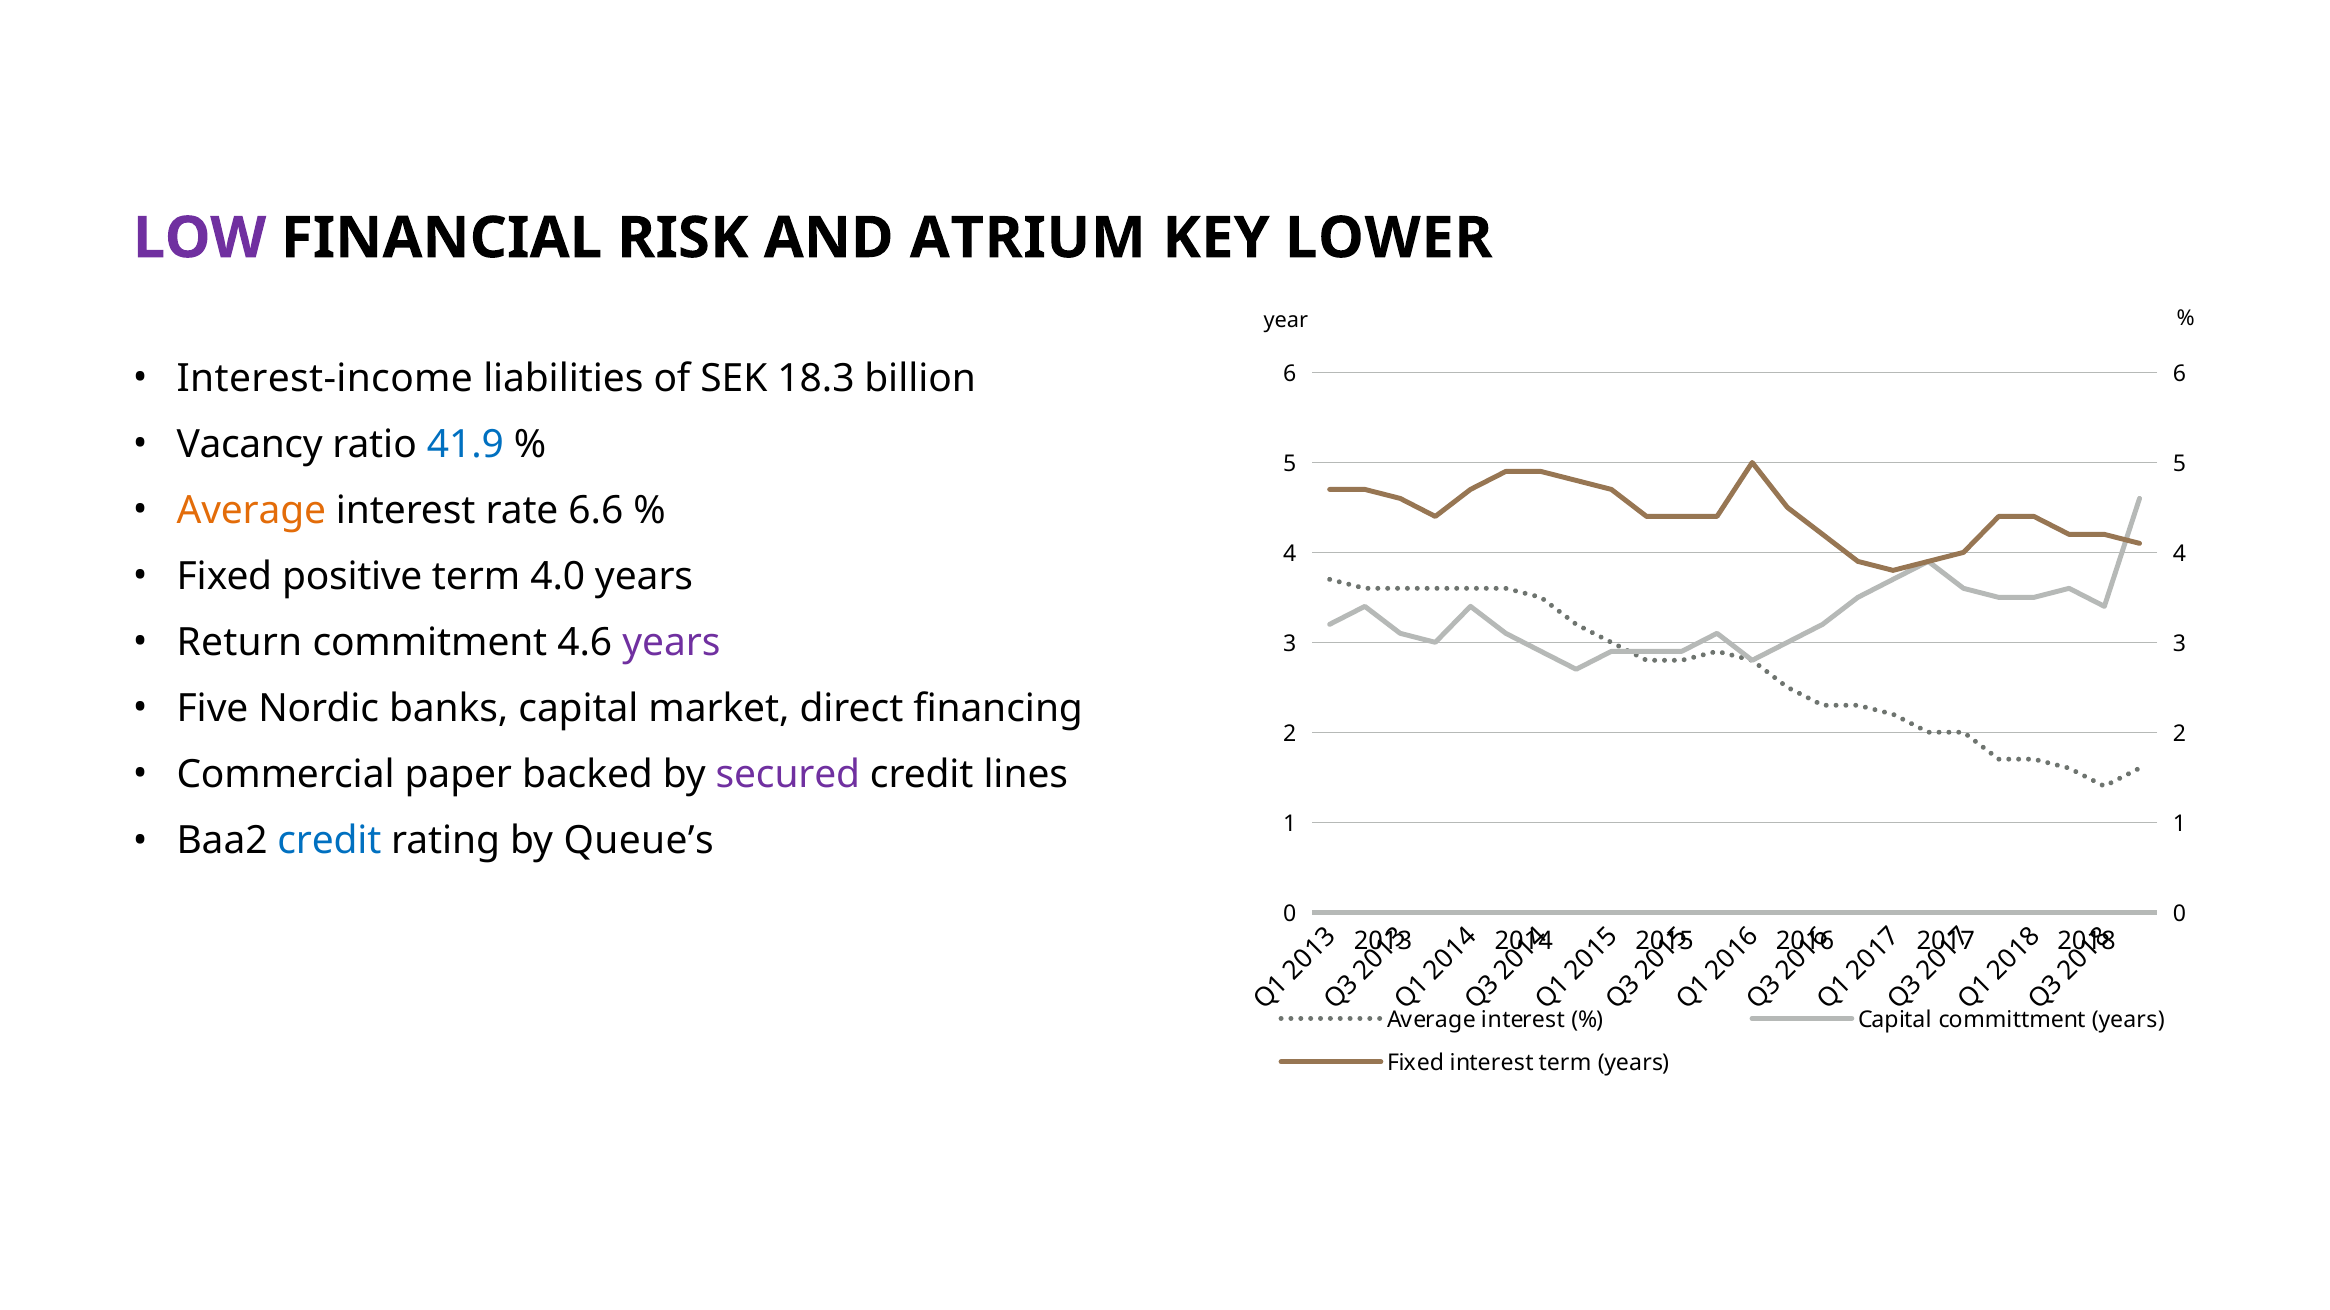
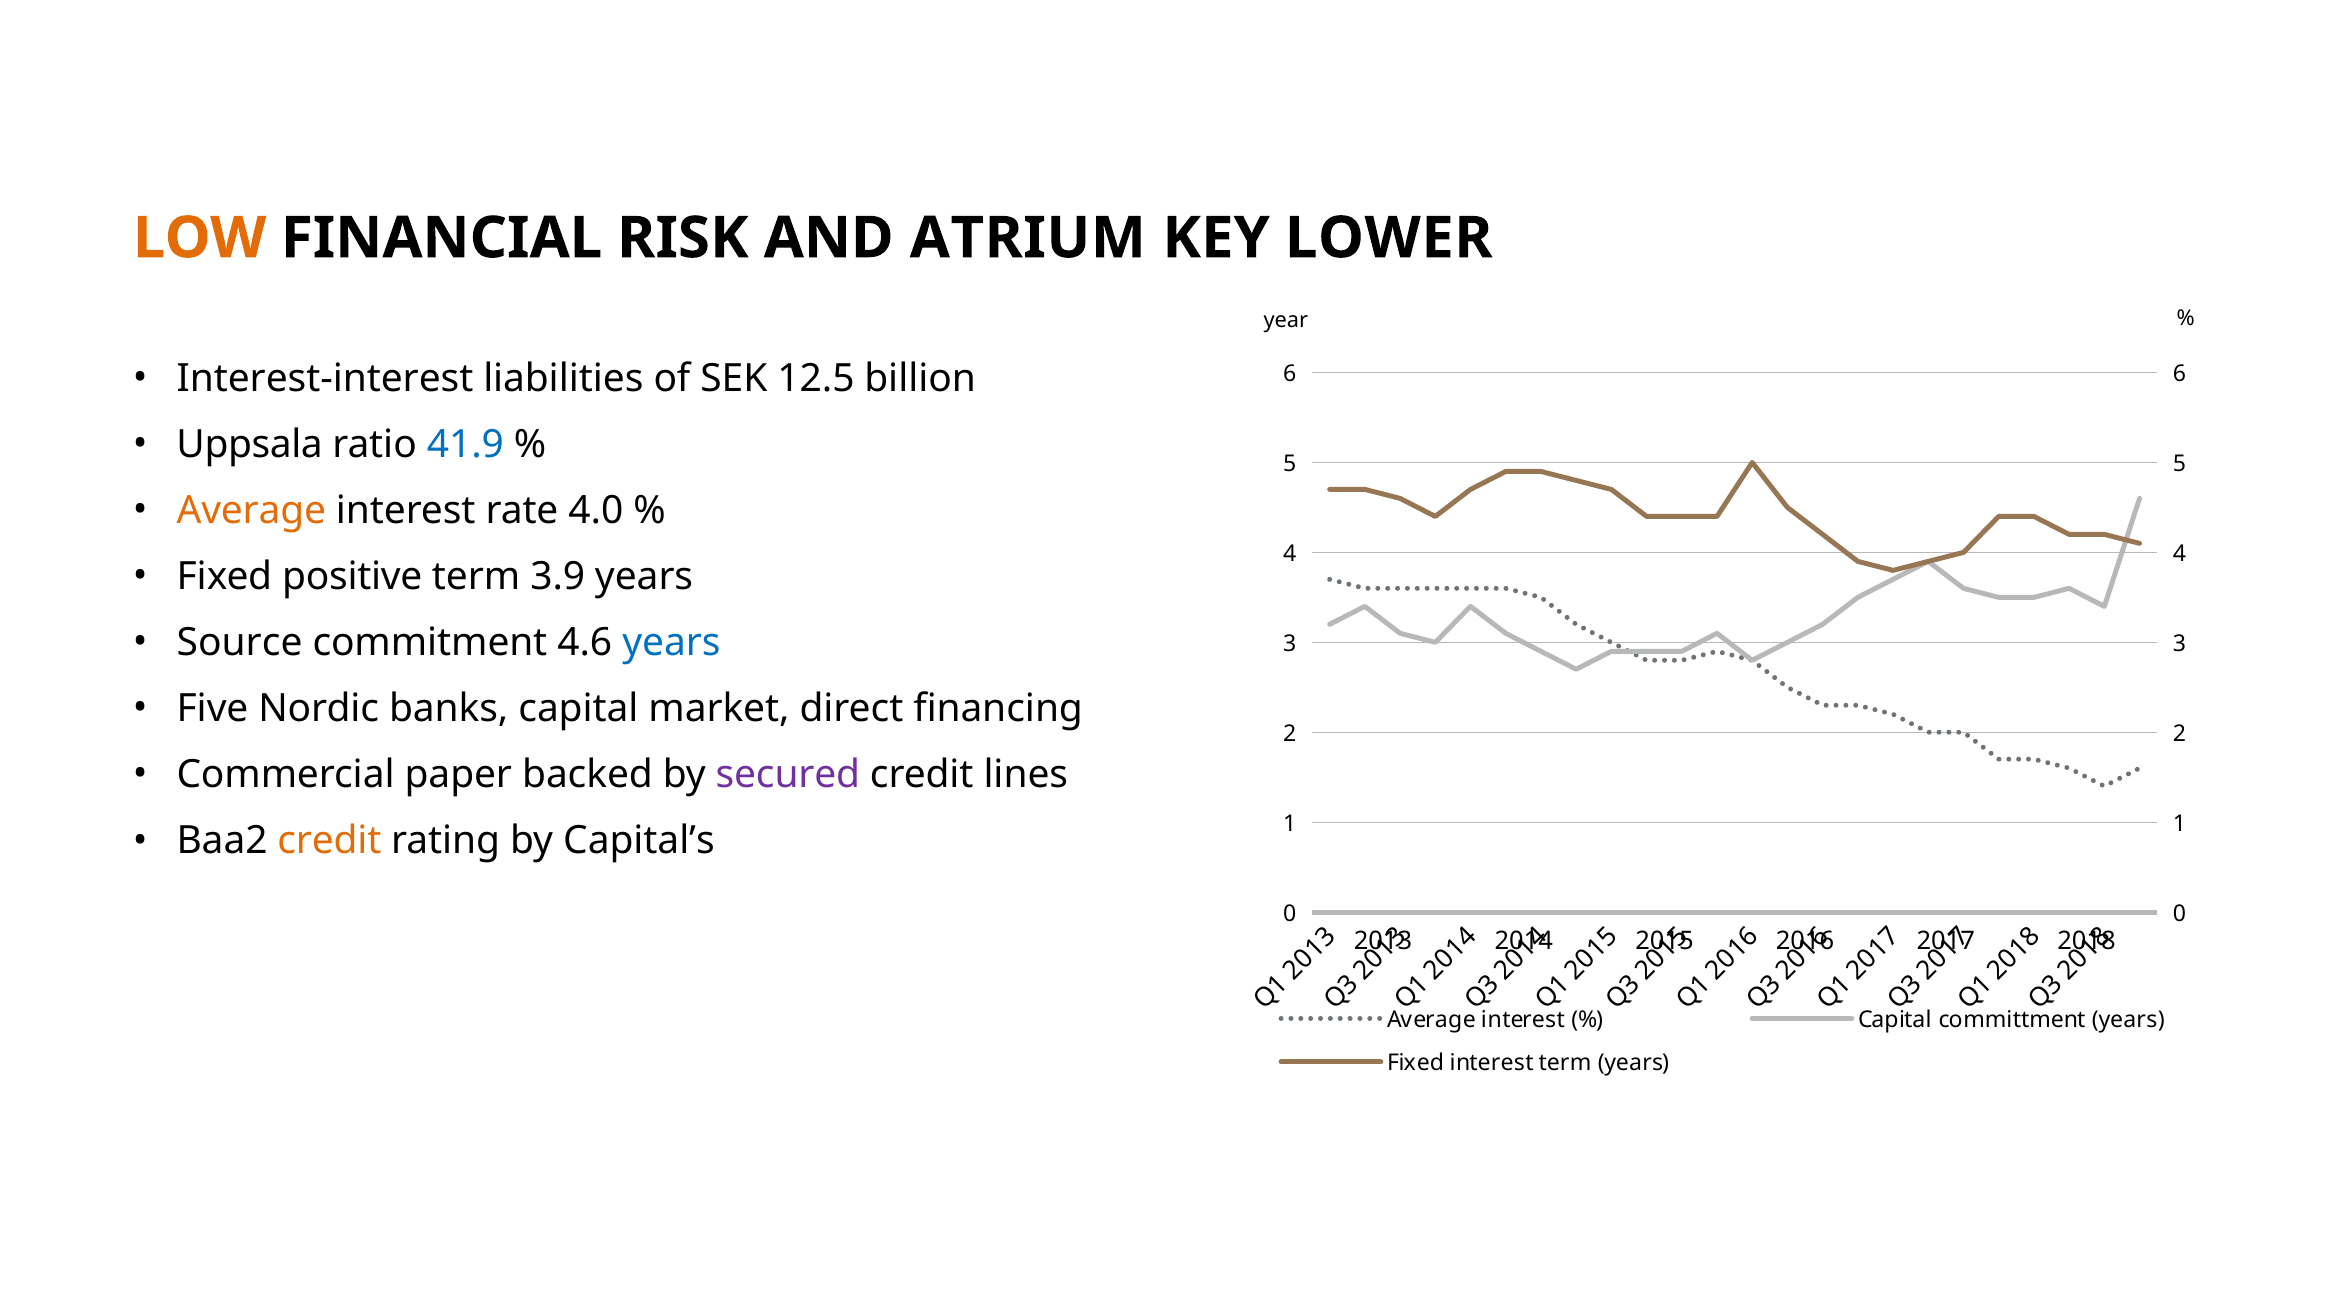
LOW colour: purple -> orange (200, 238)
Interest-income: Interest-income -> Interest-interest (325, 379)
18.3: 18.3 -> 12.5 (816, 379)
Vacancy: Vacancy -> Uppsala (250, 445)
6.6: 6.6 -> 4.0 (596, 511)
4.0: 4.0 -> 3.9 (558, 577)
Return: Return -> Source (240, 643)
years colour: purple -> blue (671, 643)
credit colour: blue -> orange (329, 841)
Queue’s: Queue’s -> Capital’s (639, 841)
